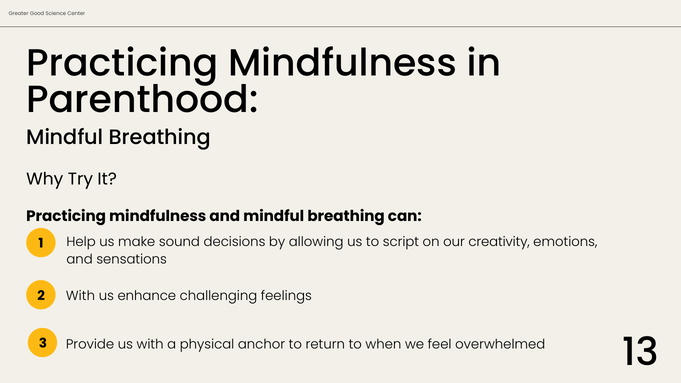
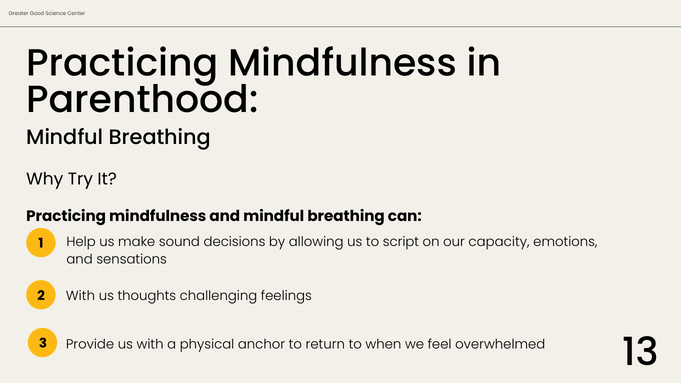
creativity: creativity -> capacity (499, 242)
enhance: enhance -> thoughts (147, 296)
